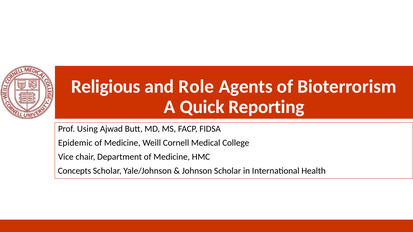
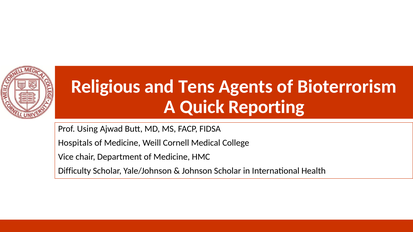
Role: Role -> Tens (197, 87)
Epidemic: Epidemic -> Hospitals (75, 143)
Concepts: Concepts -> Difficulty (75, 171)
